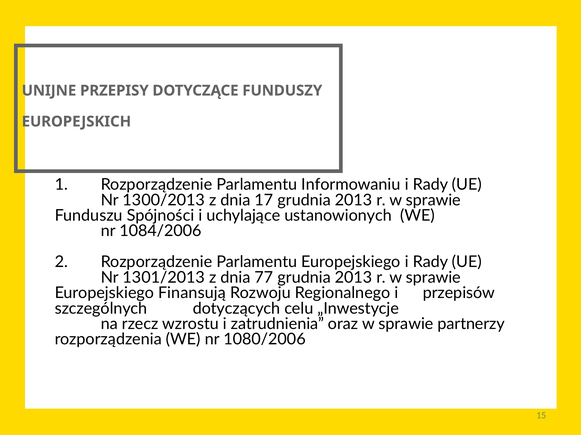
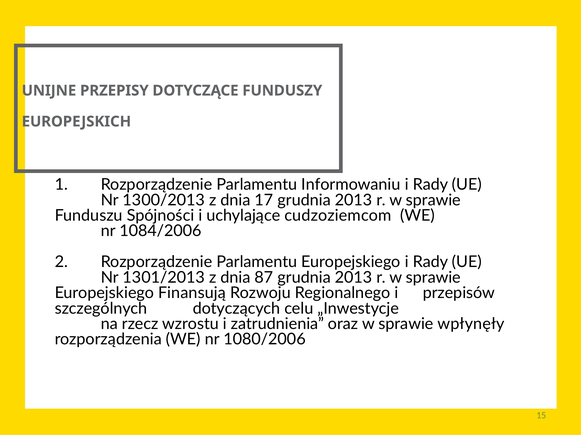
ustanowionych: ustanowionych -> cudzoziemcom (338, 216)
77: 77 -> 87 (264, 278)
partnerzy: partnerzy -> wpłynęły (471, 324)
